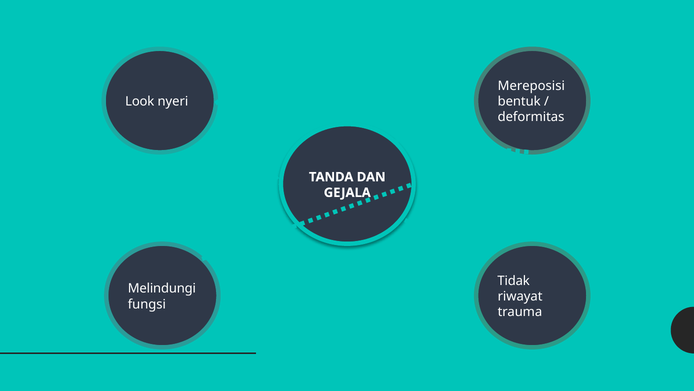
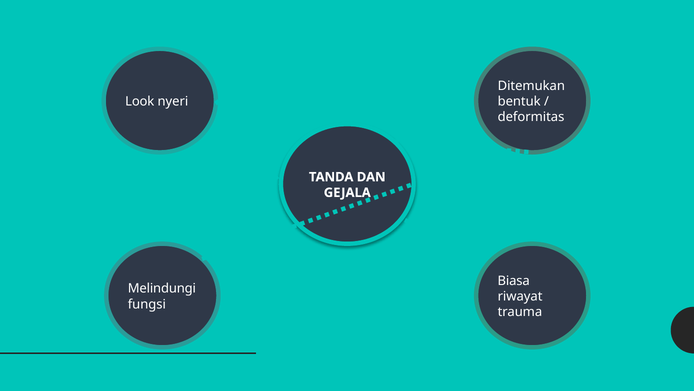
Mereposisi: Mereposisi -> Ditemukan (531, 86)
Tidak: Tidak -> Biasa (514, 280)
